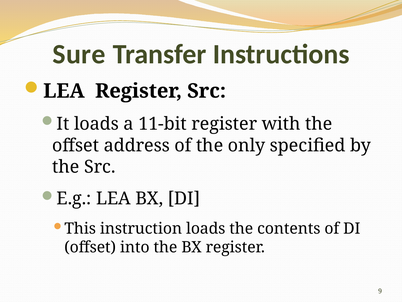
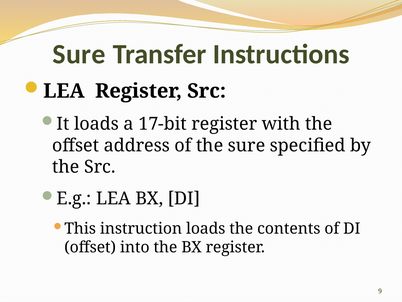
11-bit: 11-bit -> 17-bit (163, 124)
the only: only -> sure (247, 145)
